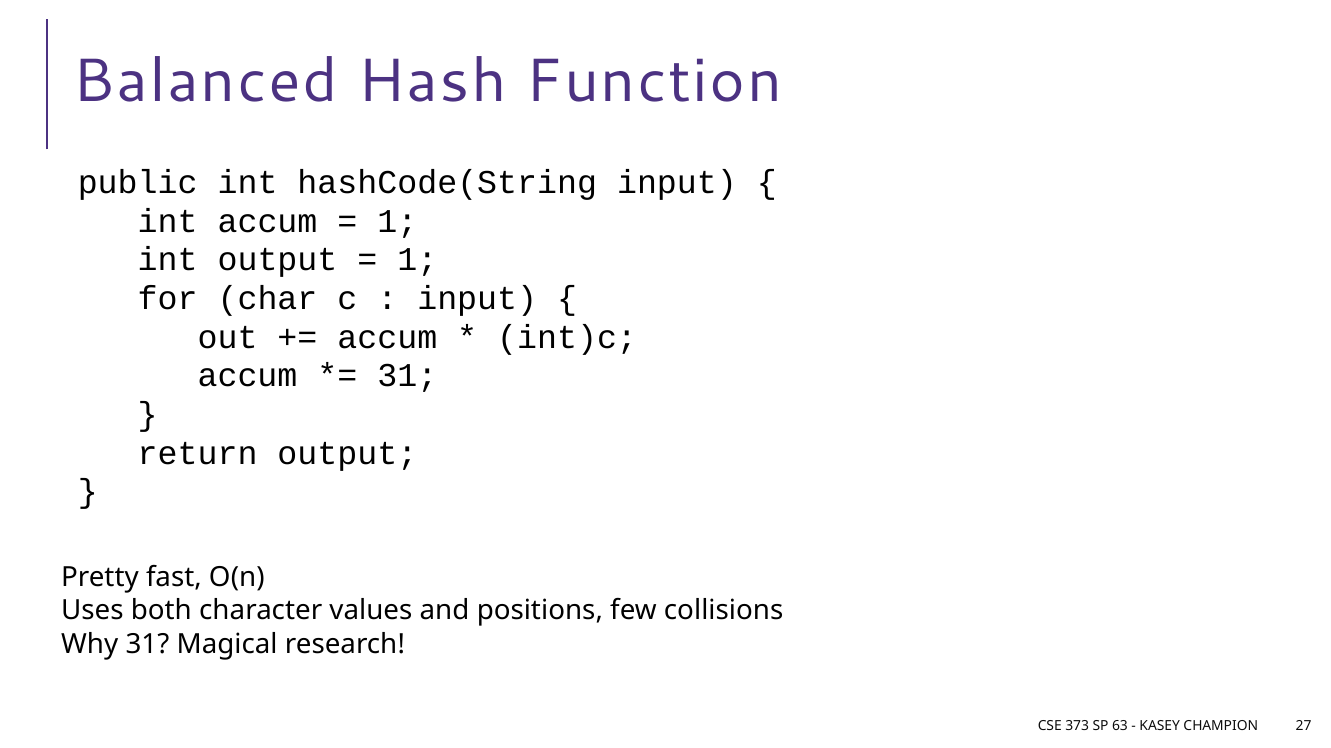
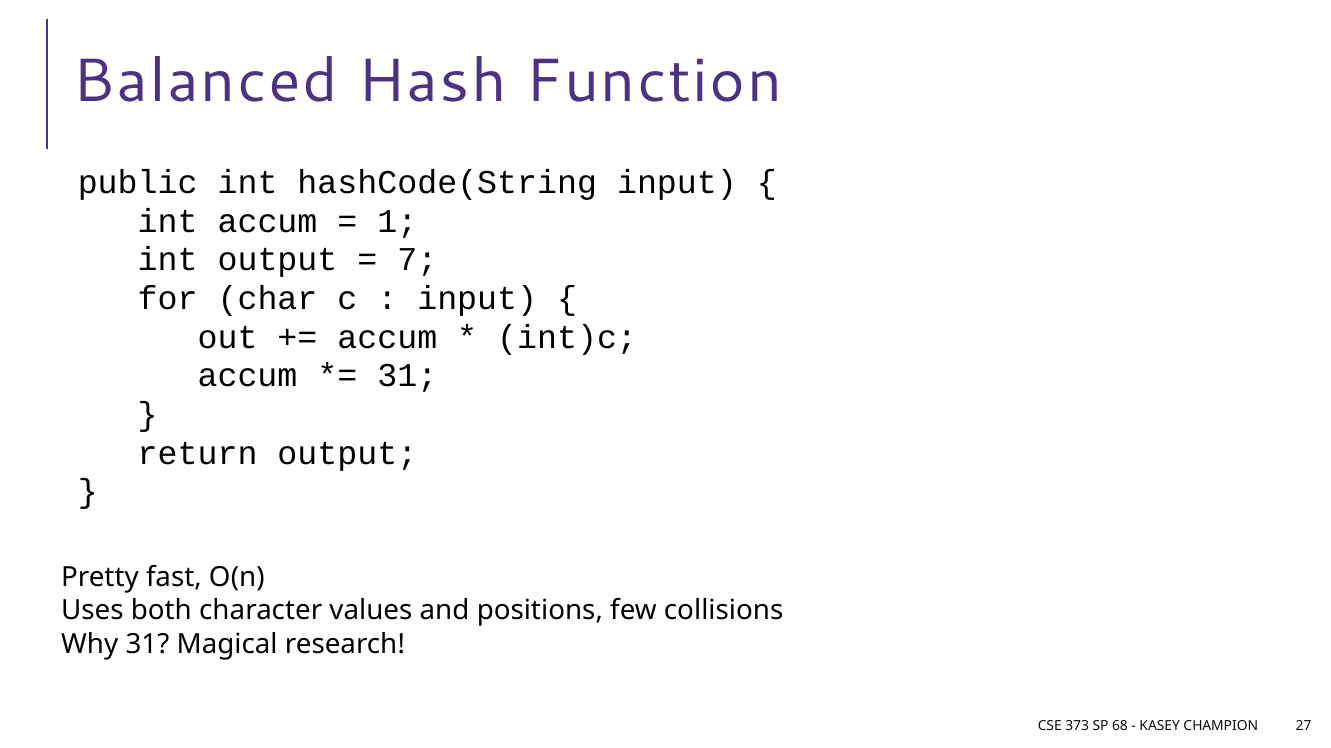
1: 1 -> 7 (417, 260)
63: 63 -> 68 (1120, 727)
